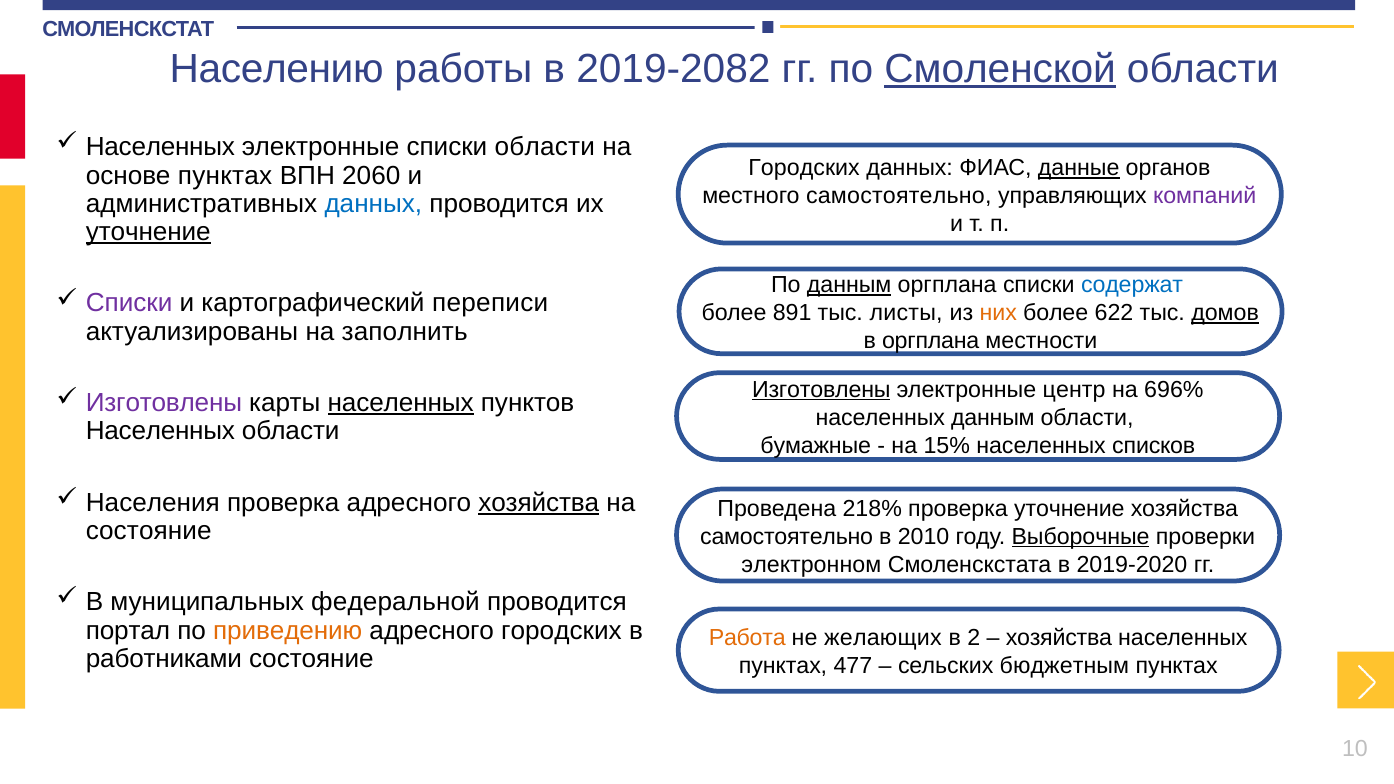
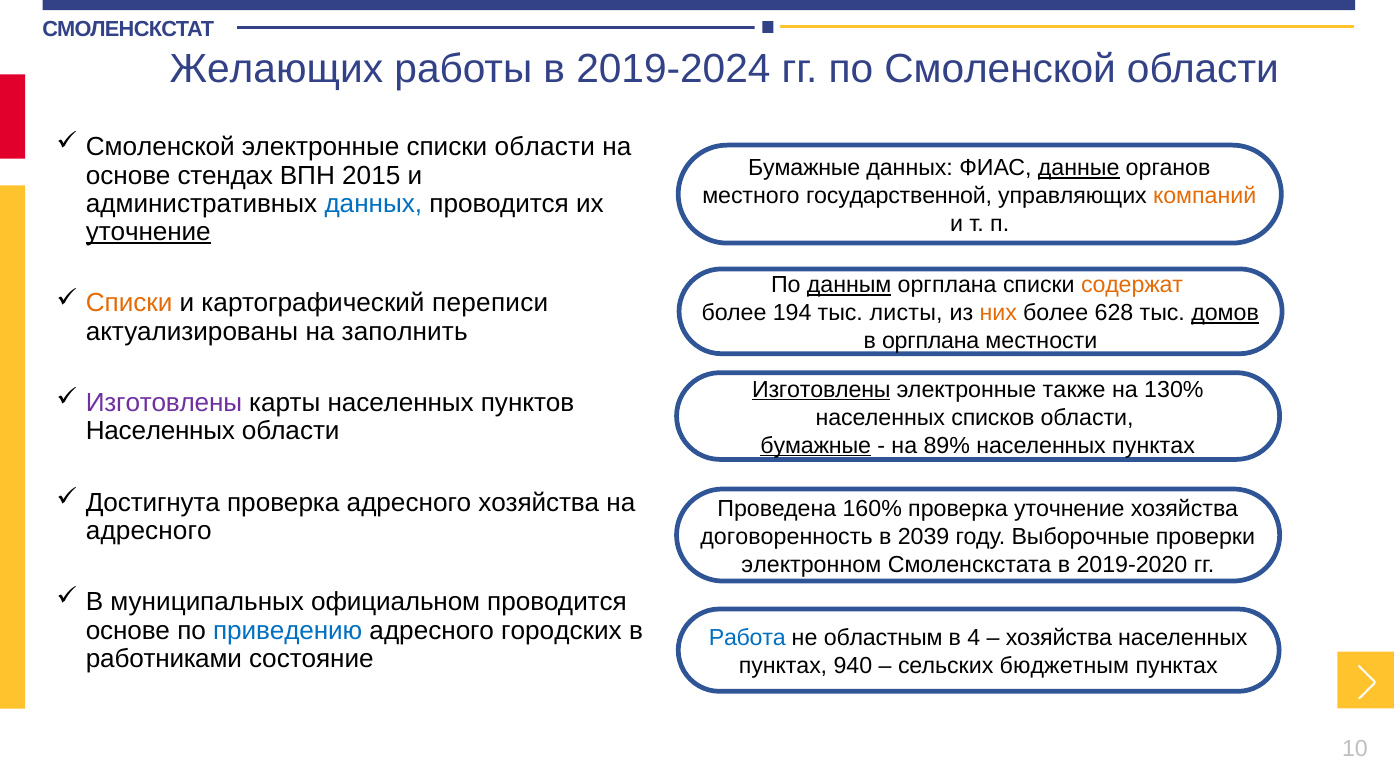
Населению: Населению -> Желающих (276, 69)
2019-2082: 2019-2082 -> 2019-2024 (673, 69)
Смоленской underline: present -> none (1000, 69)
Населенных: Населенных -> Смоленской (160, 147)
Городских: Городских -> Бумажные (804, 168)
основе пунктах: пунктах -> стендах (225, 175)
2060: 2060 -> 2015 (371, 175)
местного самостоятельно: самостоятельно -> государственной (899, 196)
компаний colour: purple -> orange (1205, 196)
содержат colour: blue -> orange (1132, 285)
Списки colour: purple -> orange (129, 303)
891: 891 -> 194 (792, 313)
622: 622 -> 628 (1114, 313)
центр: центр -> также (1074, 390)
696%: 696% -> 130% (1174, 390)
населенных underline: present -> none (401, 403)
населенных данным: данным -> списков (993, 418)
бумажные underline: none -> present (816, 446)
15%: 15% -> 89% (947, 446)
списков: списков -> пунктах (1154, 446)
Населения: Населения -> Достигнута (153, 503)
хозяйства underline: present -> none (539, 503)
218%: 218% -> 160% (872, 509)
состояние: состояние -> адресного (149, 531)
самостоятельно: самостоятельно -> договоренность (787, 537)
2010: 2010 -> 2039 (924, 537)
Выборочные underline: present -> none (1081, 537)
федеральной: федеральной -> официальном (396, 602)
портал: портал -> основе (128, 631)
приведению colour: orange -> blue (288, 631)
Работа colour: orange -> blue (747, 638)
желающих: желающих -> областным (883, 638)
2: 2 -> 4 (974, 638)
477: 477 -> 940 (853, 666)
